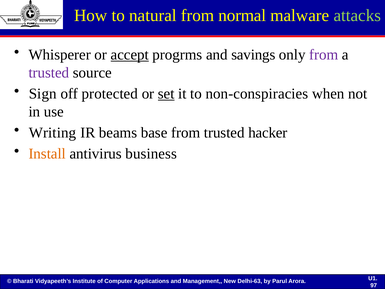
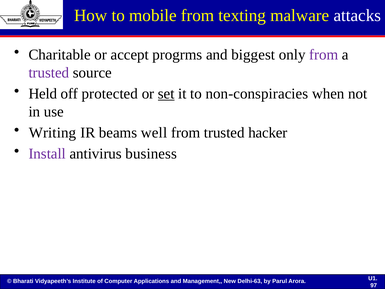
natural: natural -> mobile (153, 15)
normal: normal -> texting (242, 15)
attacks colour: light green -> white (357, 15)
Whisperer: Whisperer -> Charitable (60, 55)
accept underline: present -> none (130, 55)
savings: savings -> biggest (253, 55)
Sign: Sign -> Held (43, 94)
base: base -> well (154, 133)
Install colour: orange -> purple (47, 154)
